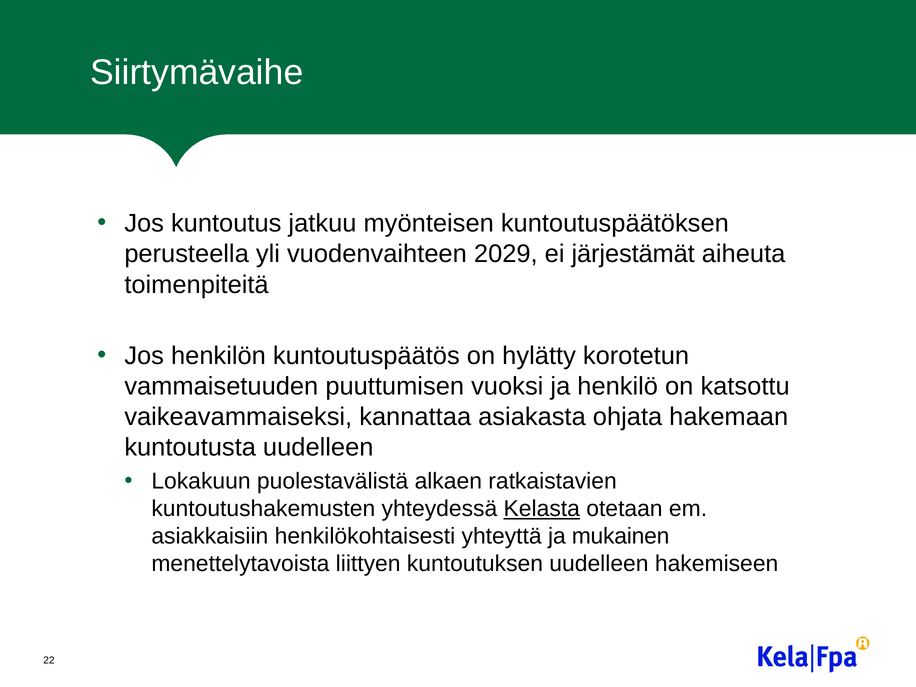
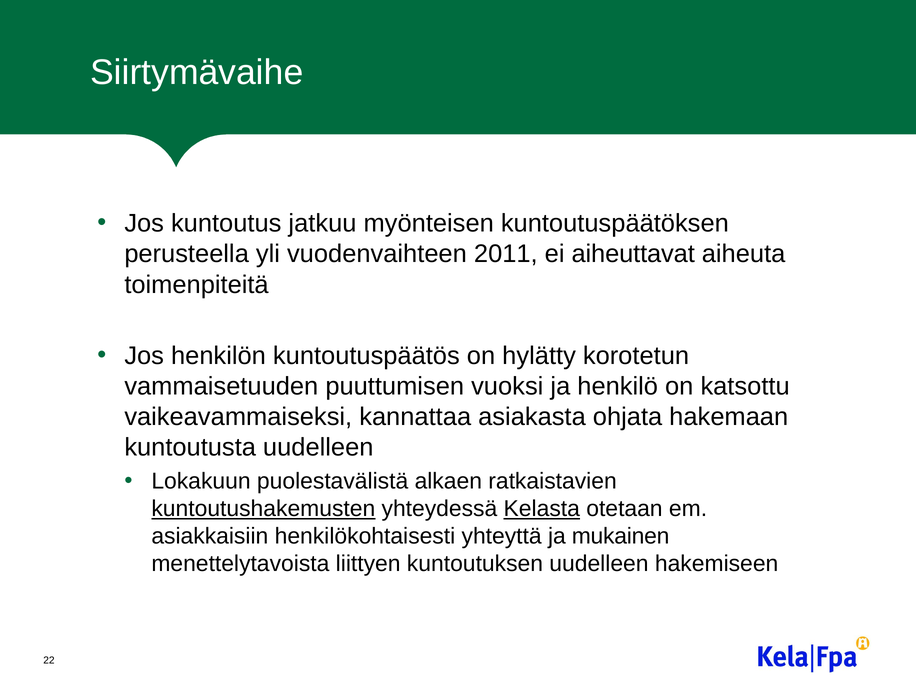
2029: 2029 -> 2011 (506, 254)
järjestämät: järjestämät -> aiheuttavat (633, 254)
kuntoutushakemusten underline: none -> present (263, 509)
